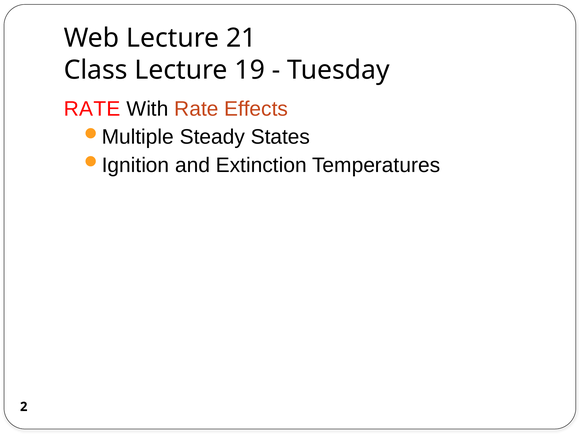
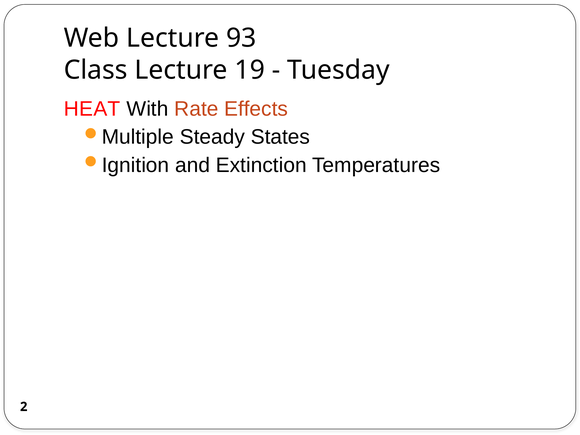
21: 21 -> 93 (241, 38)
RATE: RATE -> HEAT (92, 109)
